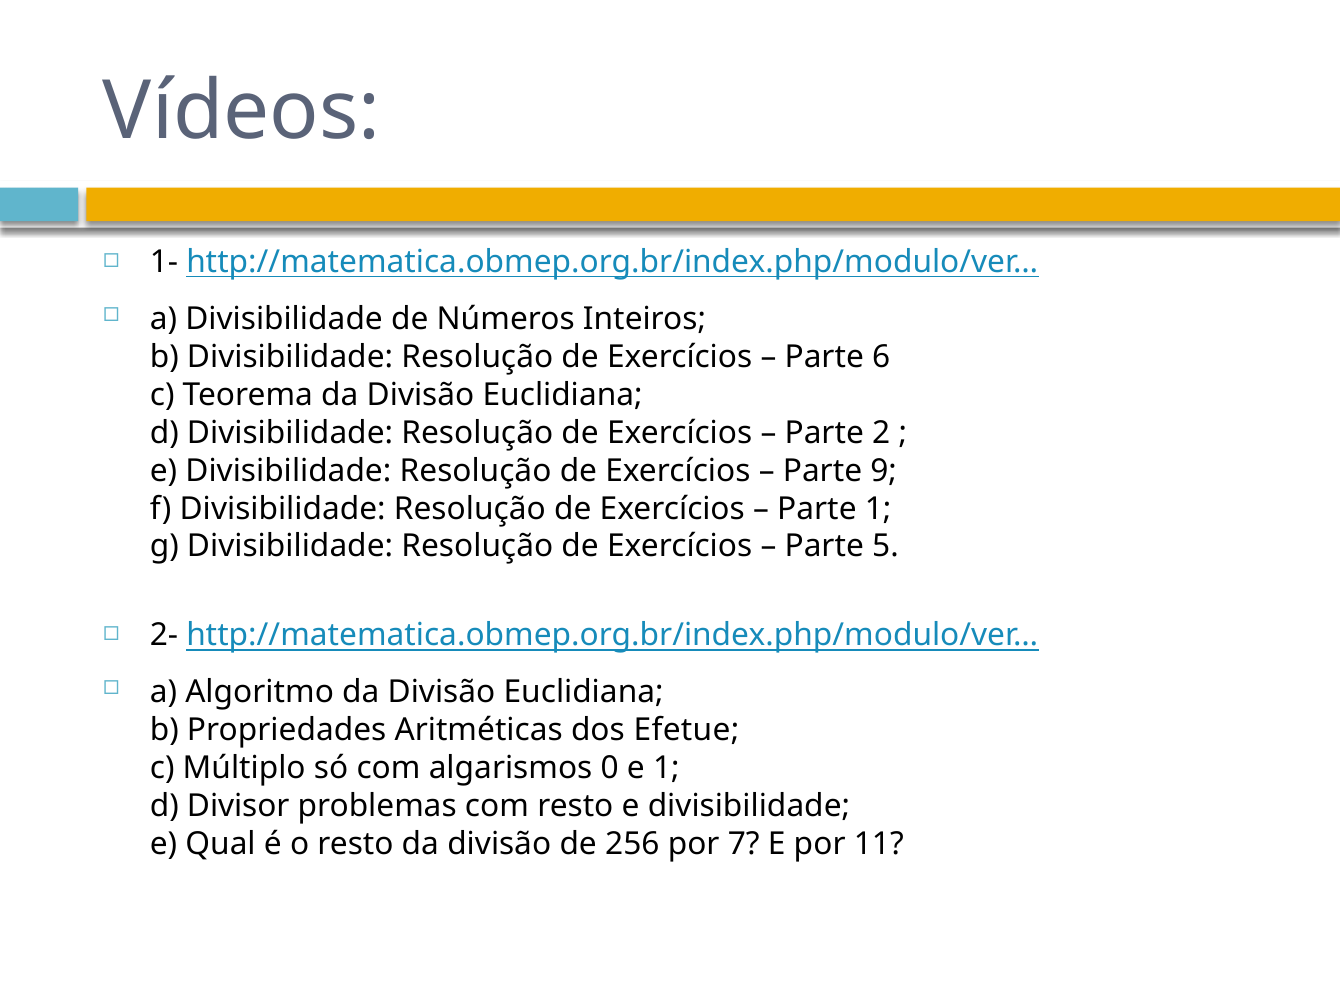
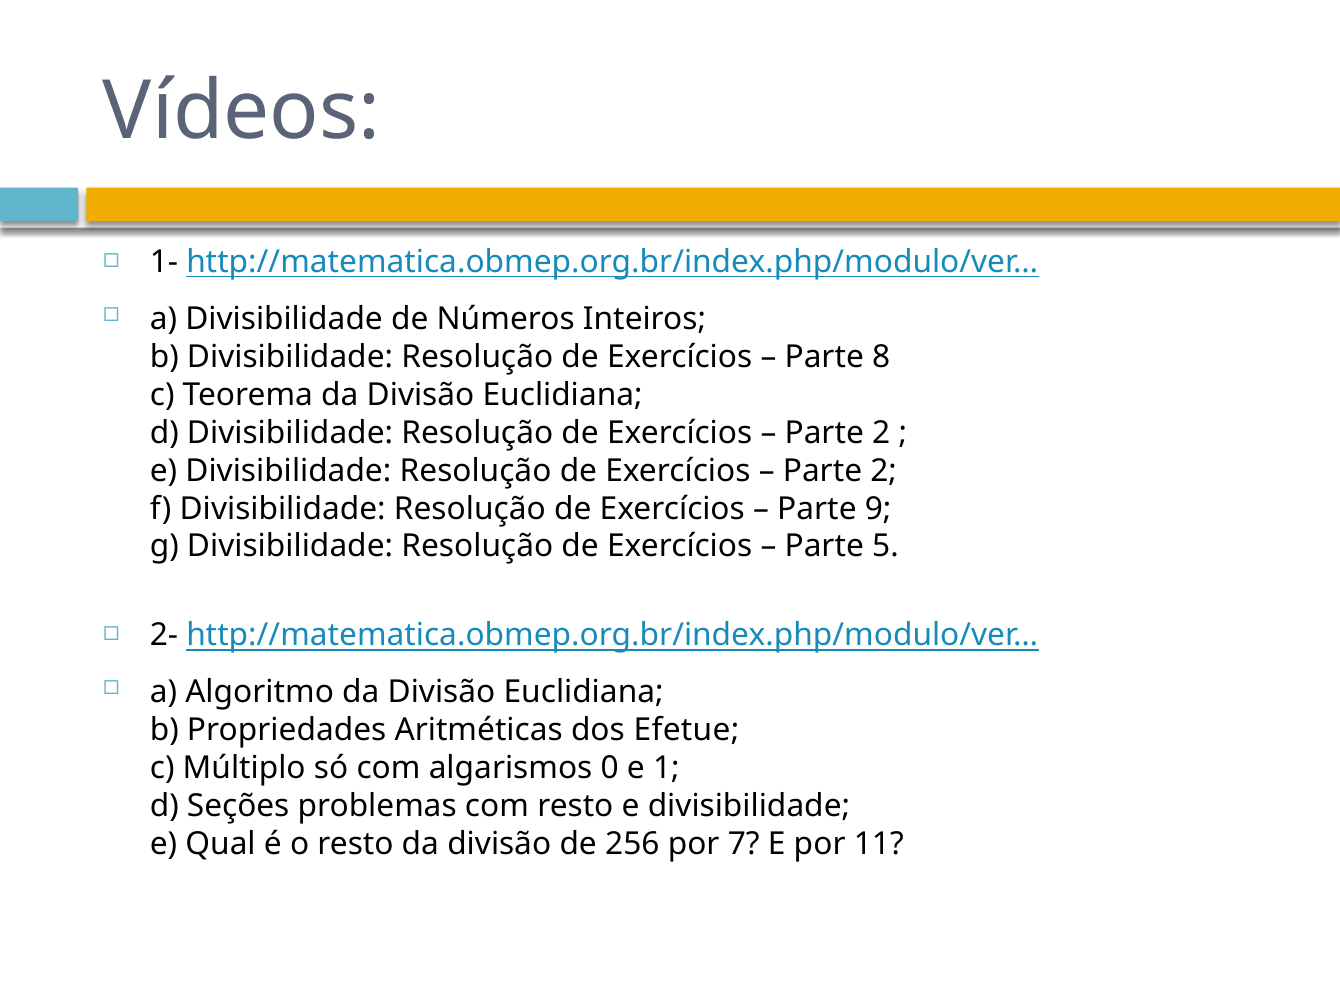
6: 6 -> 8 (881, 357)
9: 9 -> 2 (884, 471)
Parte 1: 1 -> 9 (878, 509)
Divisor: Divisor -> Seções (238, 806)
